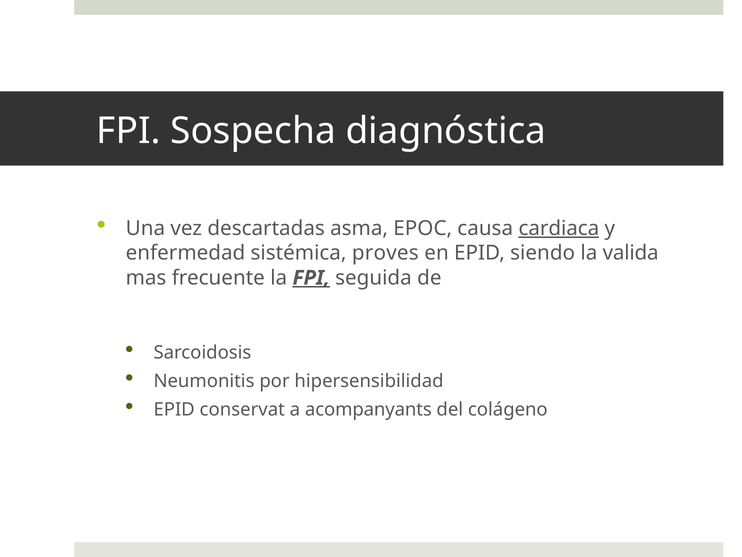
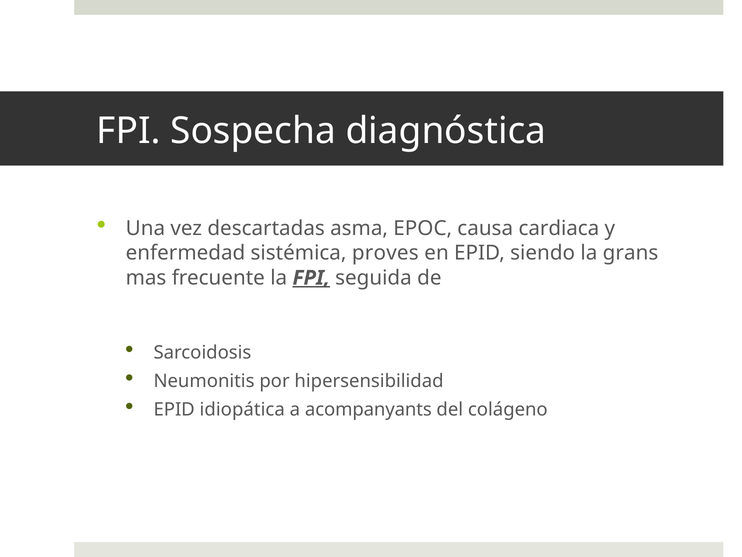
cardiaca underline: present -> none (559, 228)
valida: valida -> grans (631, 253)
conservat: conservat -> idiopática (242, 409)
